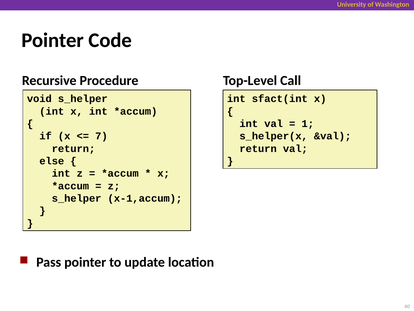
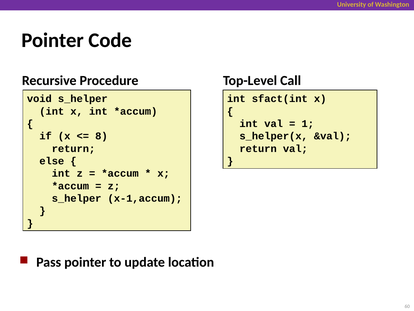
7: 7 -> 8 (101, 136)
